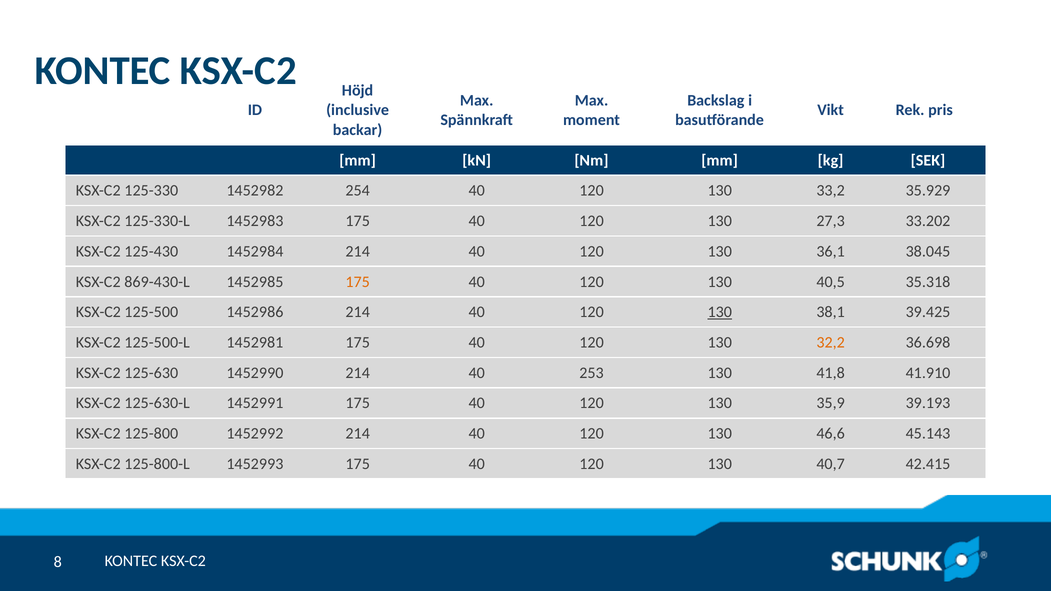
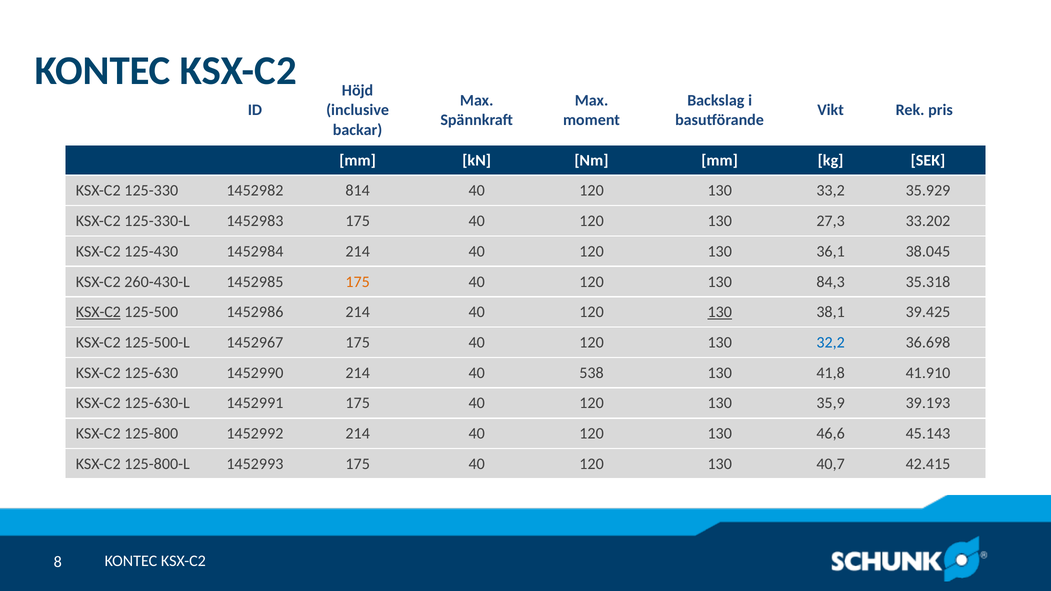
254: 254 -> 814 (358, 191)
869-430-L: 869-430-L -> 260-430-L (157, 282)
40,5: 40,5 -> 84,3 (831, 282)
KSX-C2 underline: none -> present (98, 312)
1452981: 1452981 -> 1452967 (255, 343)
32,2 colour: orange -> blue (831, 343)
253: 253 -> 538 (592, 373)
